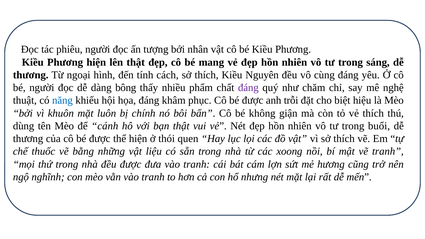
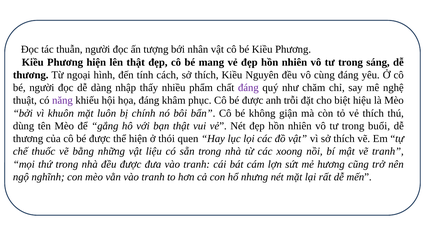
phiêu: phiêu -> thuẫn (69, 49)
bông: bông -> nhập (126, 88)
năng colour: blue -> purple (62, 100)
cánh: cánh -> gắng (105, 126)
